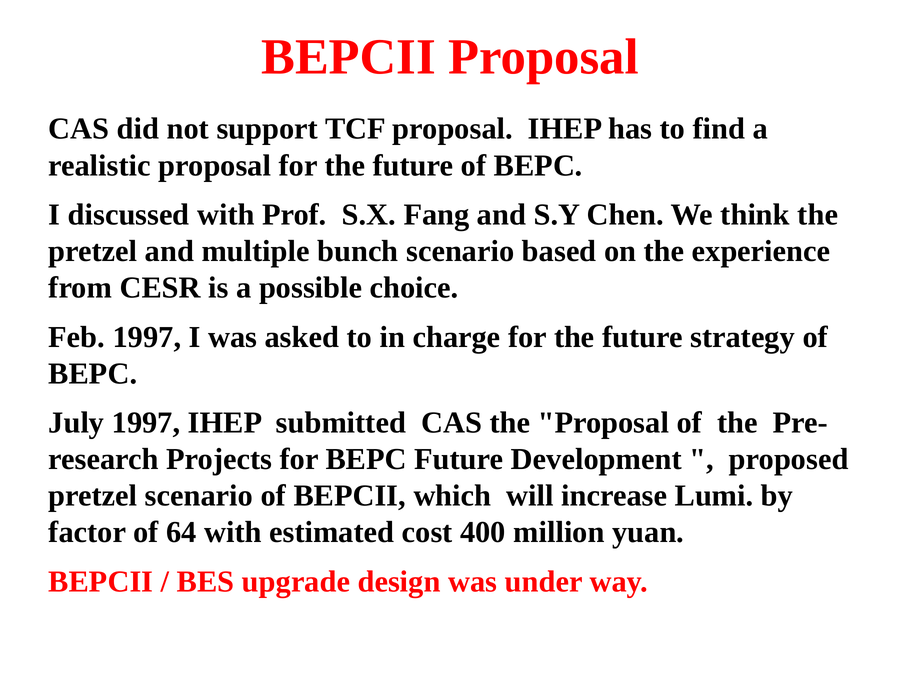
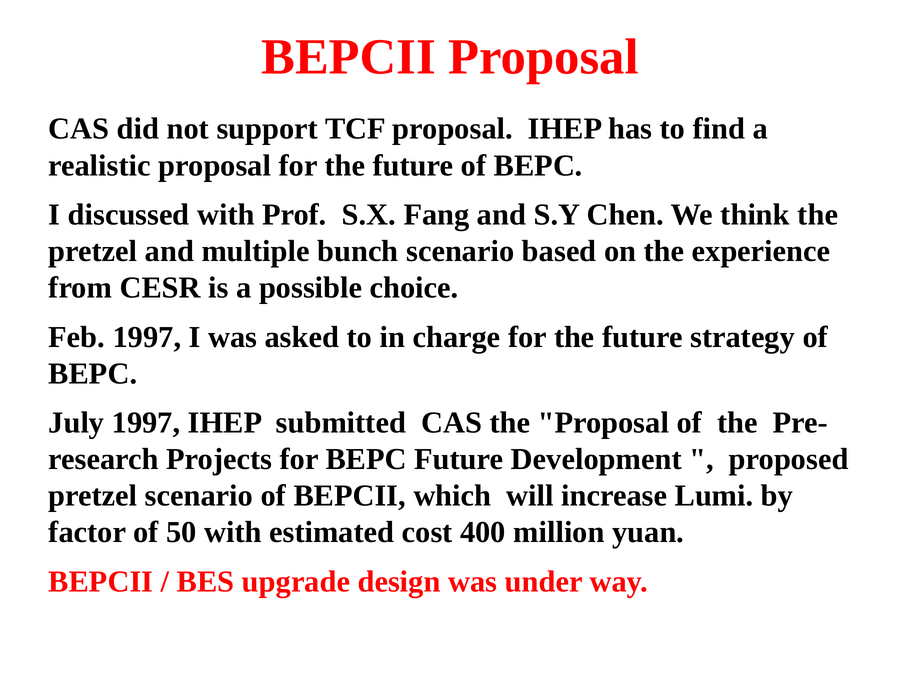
64: 64 -> 50 (181, 532)
